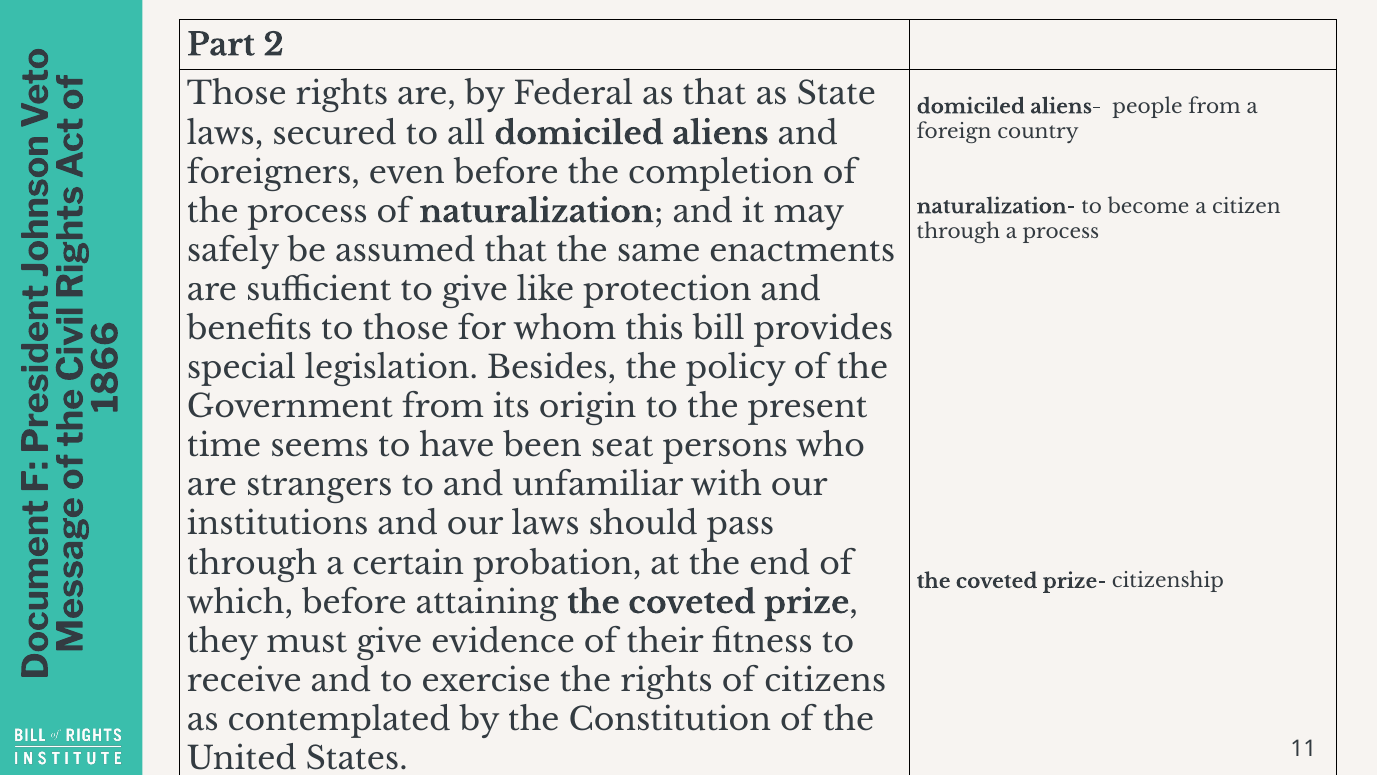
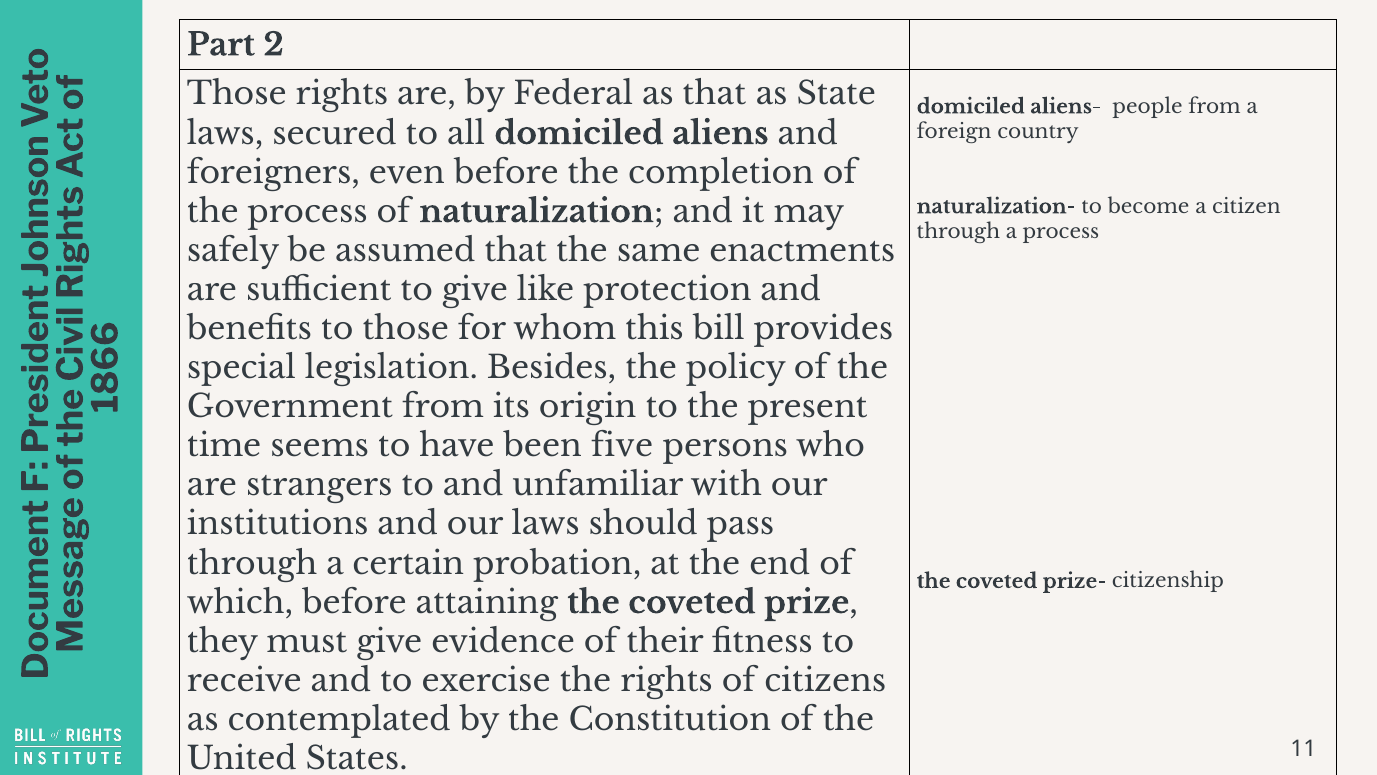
seat: seat -> five (622, 446)
